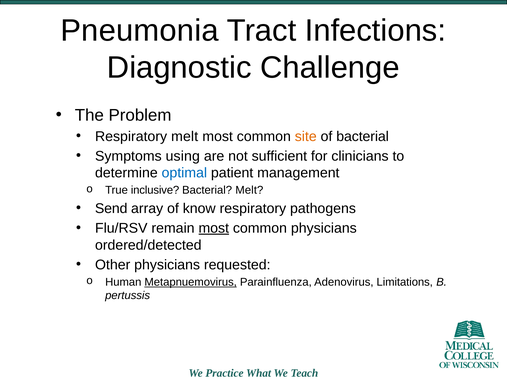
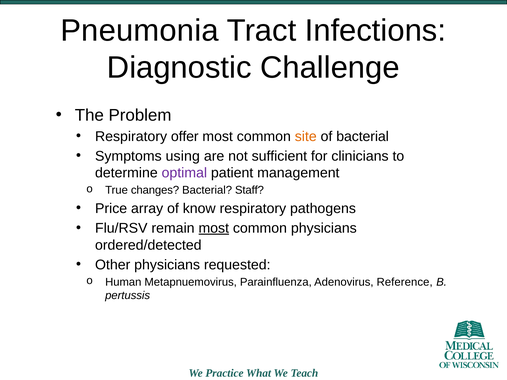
Respiratory melt: melt -> offer (185, 136)
optimal colour: blue -> purple (184, 173)
inclusive: inclusive -> changes (155, 190)
Bacterial Melt: Melt -> Staff (249, 190)
Send: Send -> Price (111, 209)
Metapnuemovirus underline: present -> none (191, 282)
Limitations: Limitations -> Reference (405, 282)
